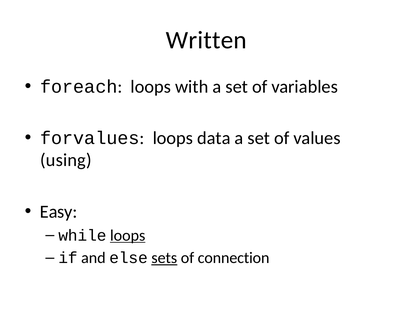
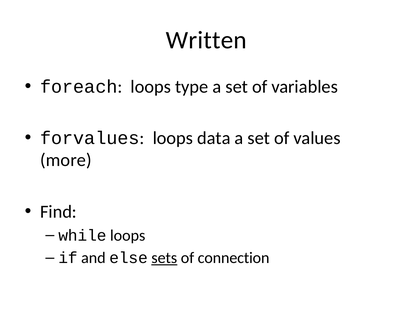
with: with -> type (192, 87)
using: using -> more (66, 160)
Easy: Easy -> Find (59, 211)
loops underline: present -> none (128, 235)
